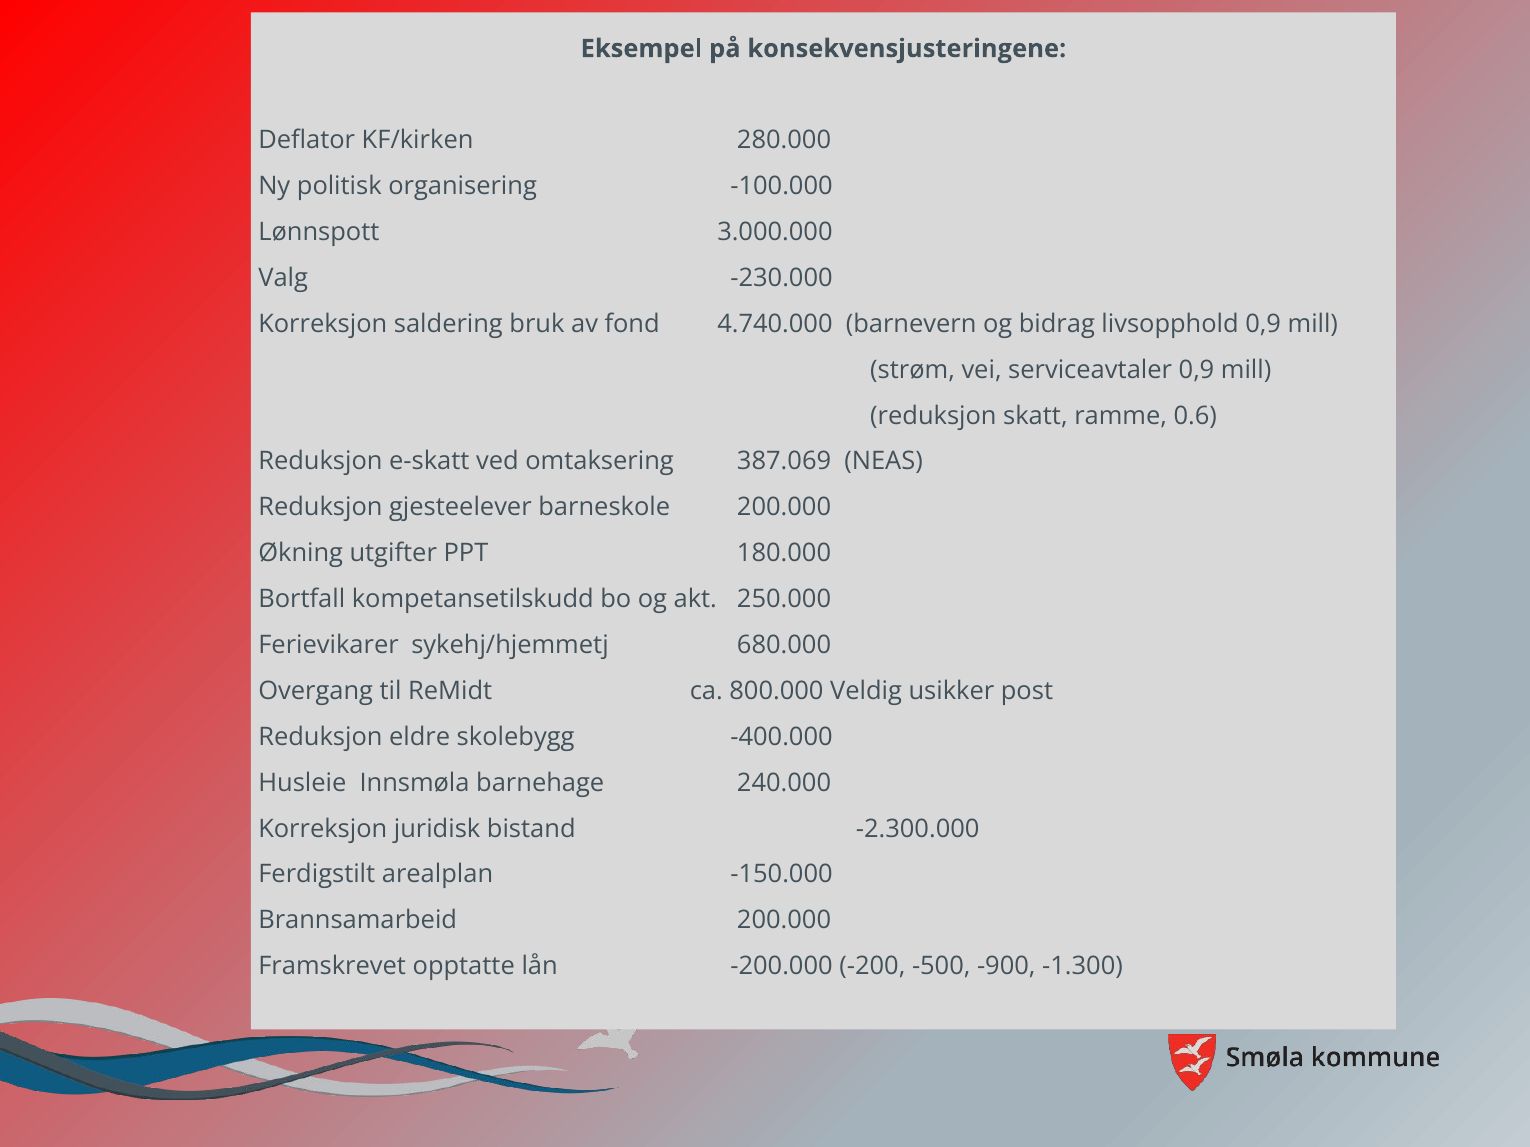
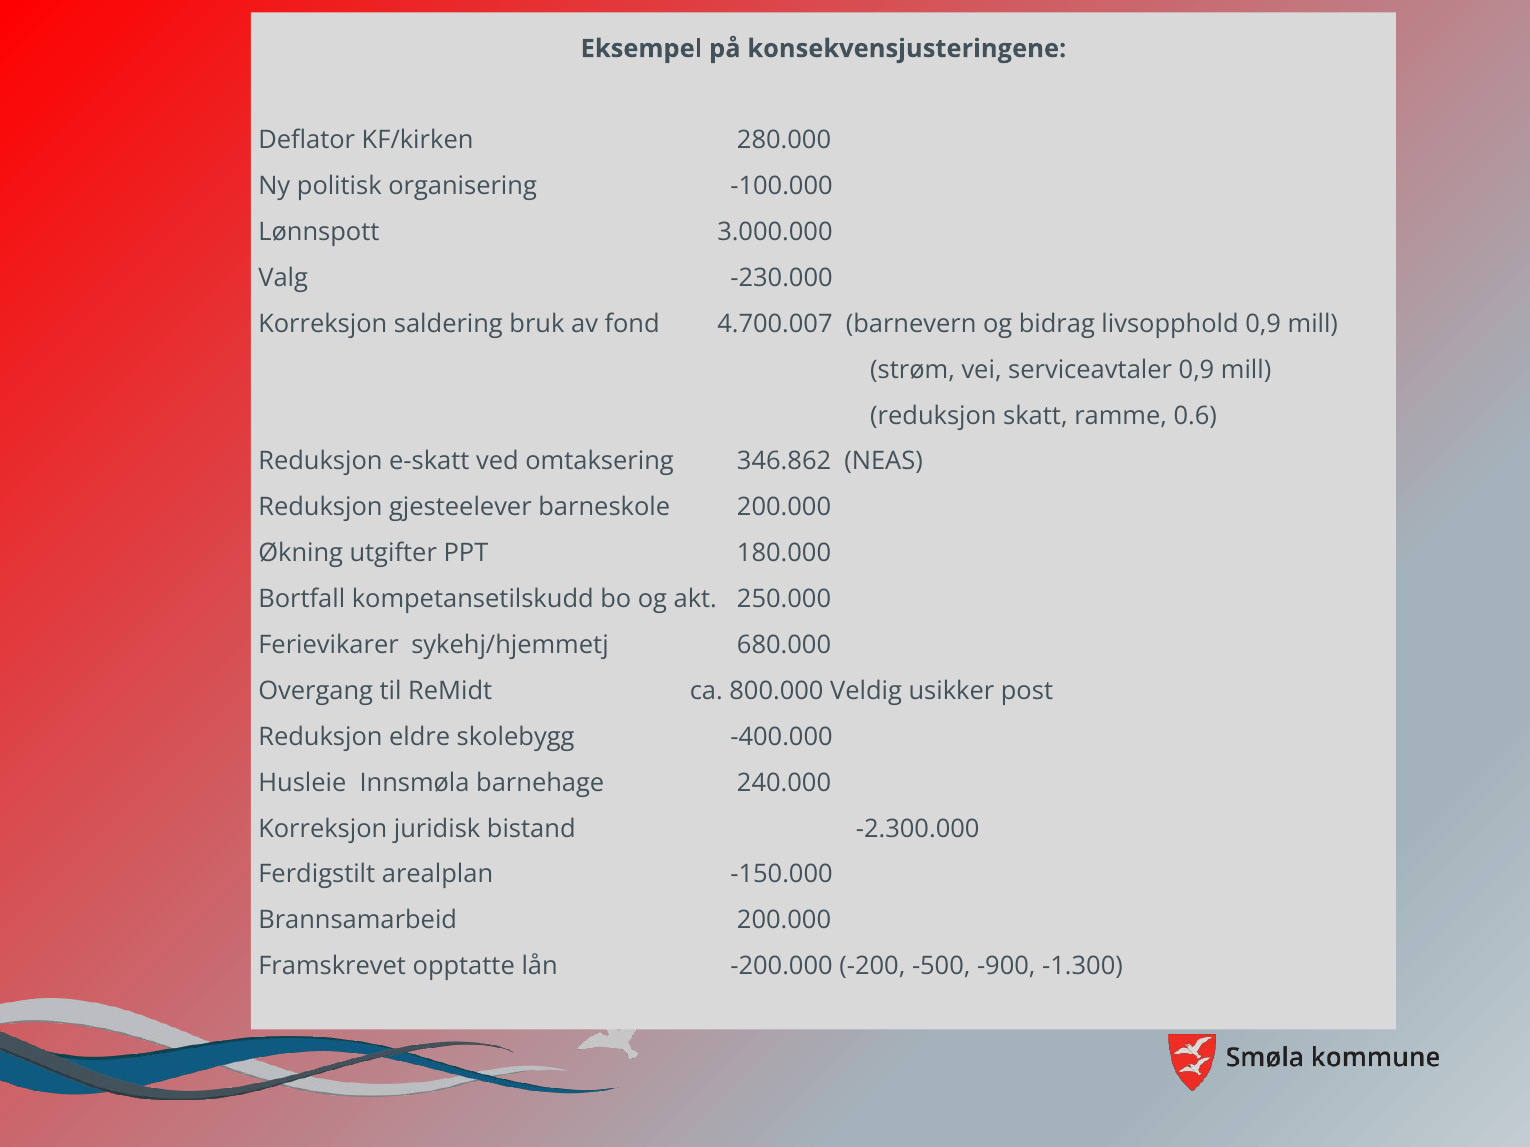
4.740.000: 4.740.000 -> 4.700.007 (775, 324)
387.069: 387.069 -> 346.862 (784, 462)
